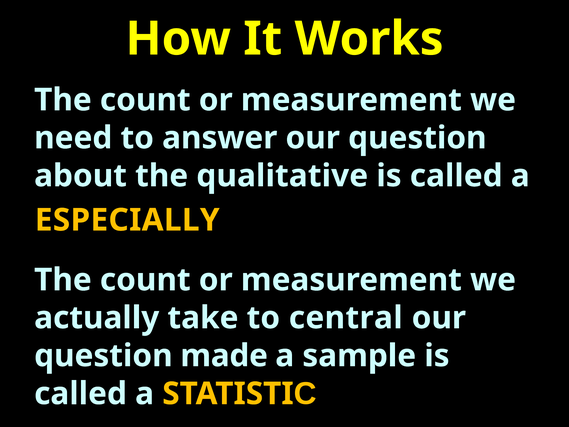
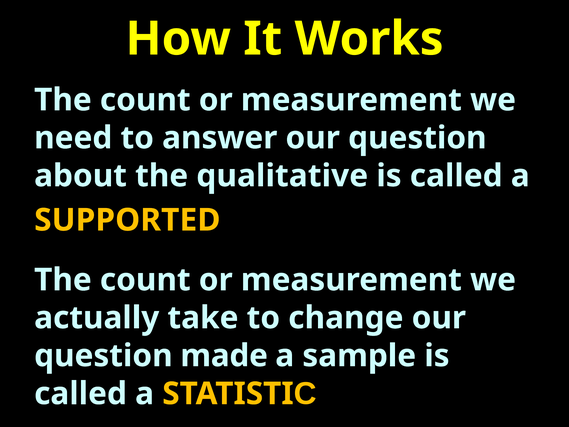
ESPECIALLY: ESPECIALLY -> SUPPORTED (127, 220)
central: central -> change (346, 318)
